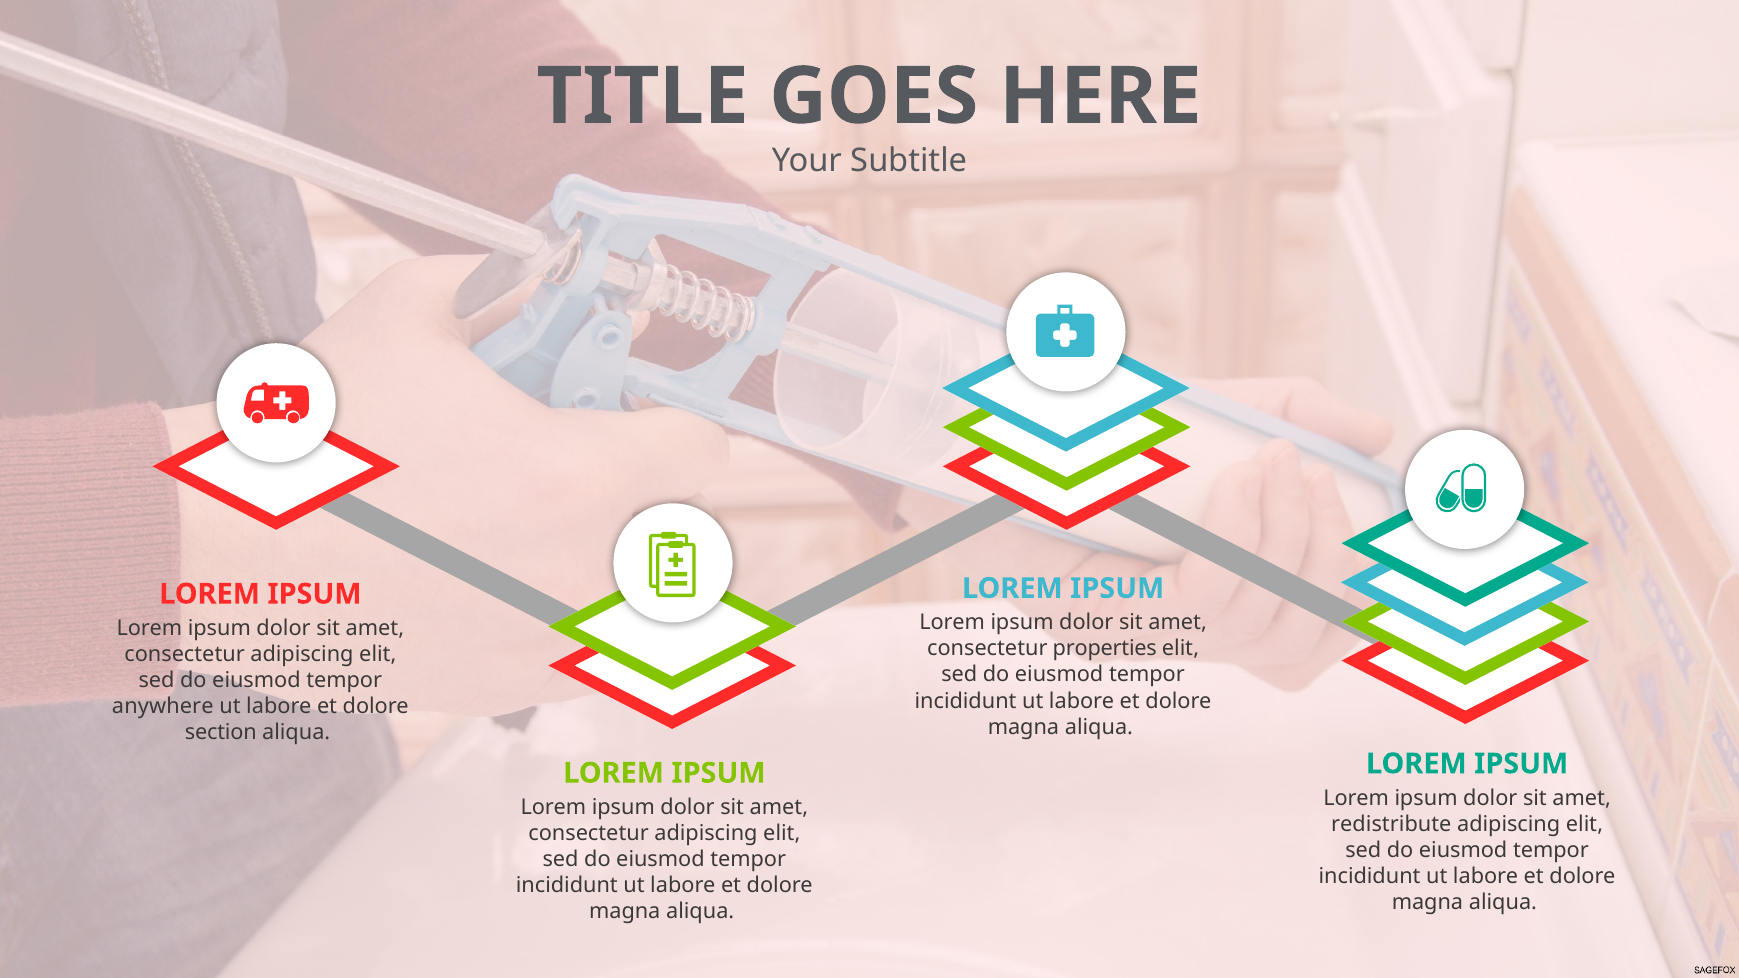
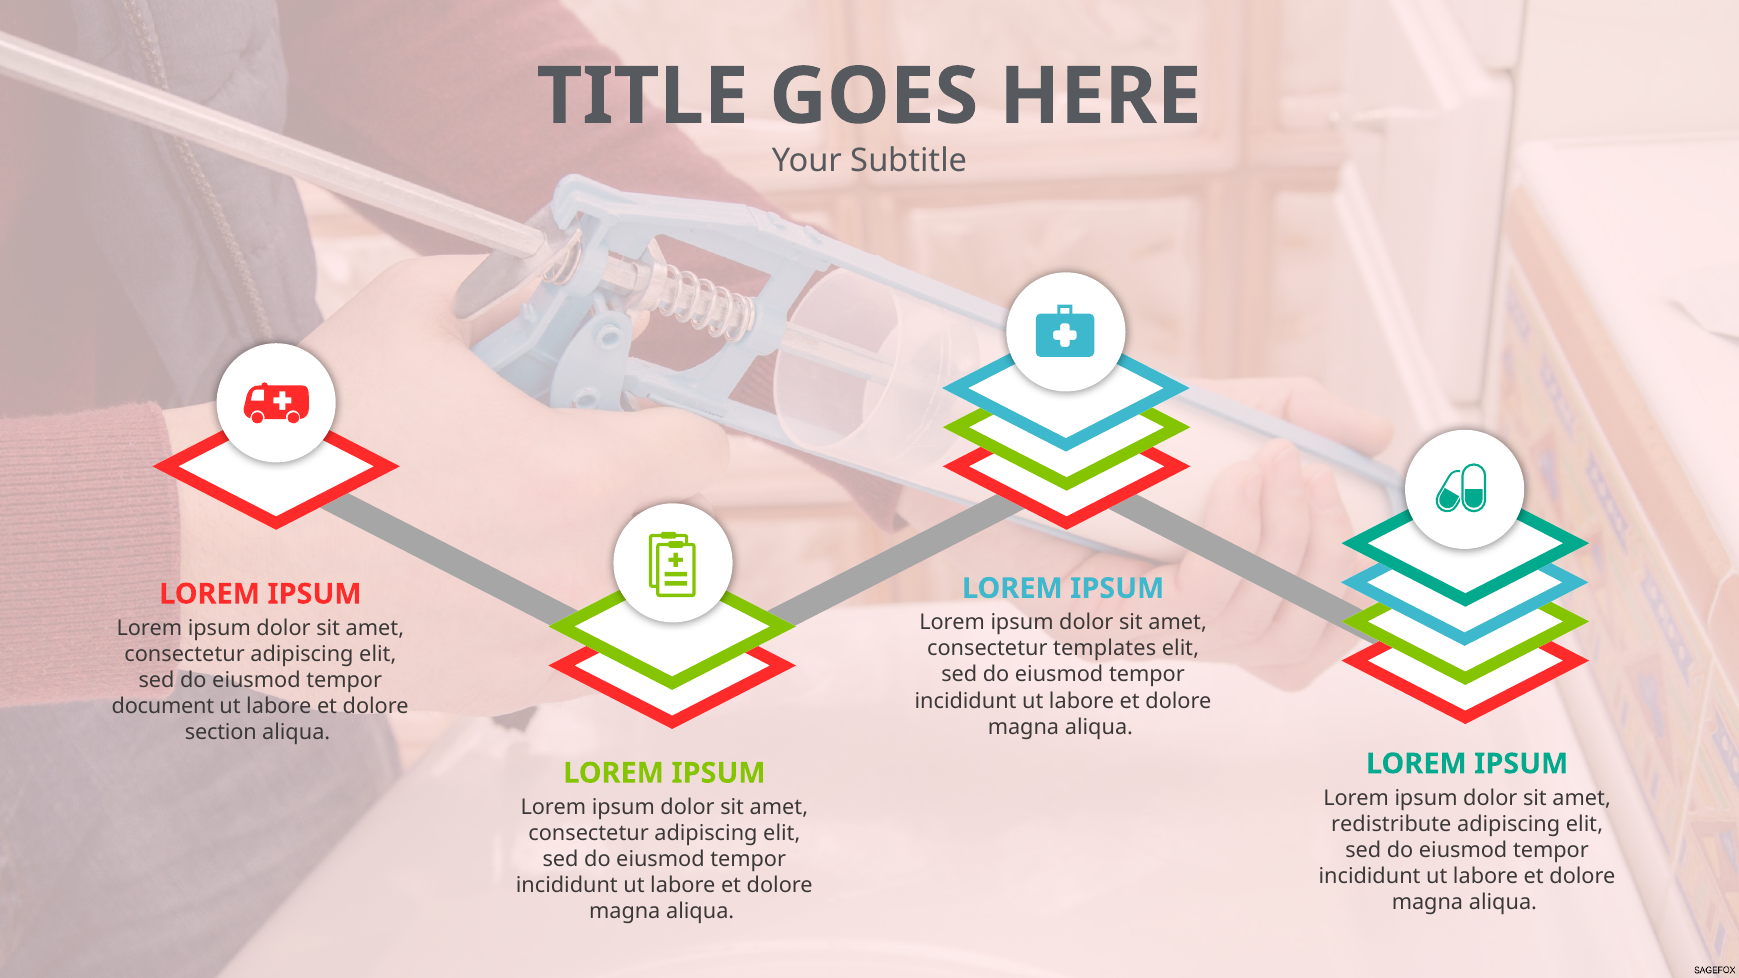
properties: properties -> templates (1105, 649)
anywhere: anywhere -> document (163, 707)
